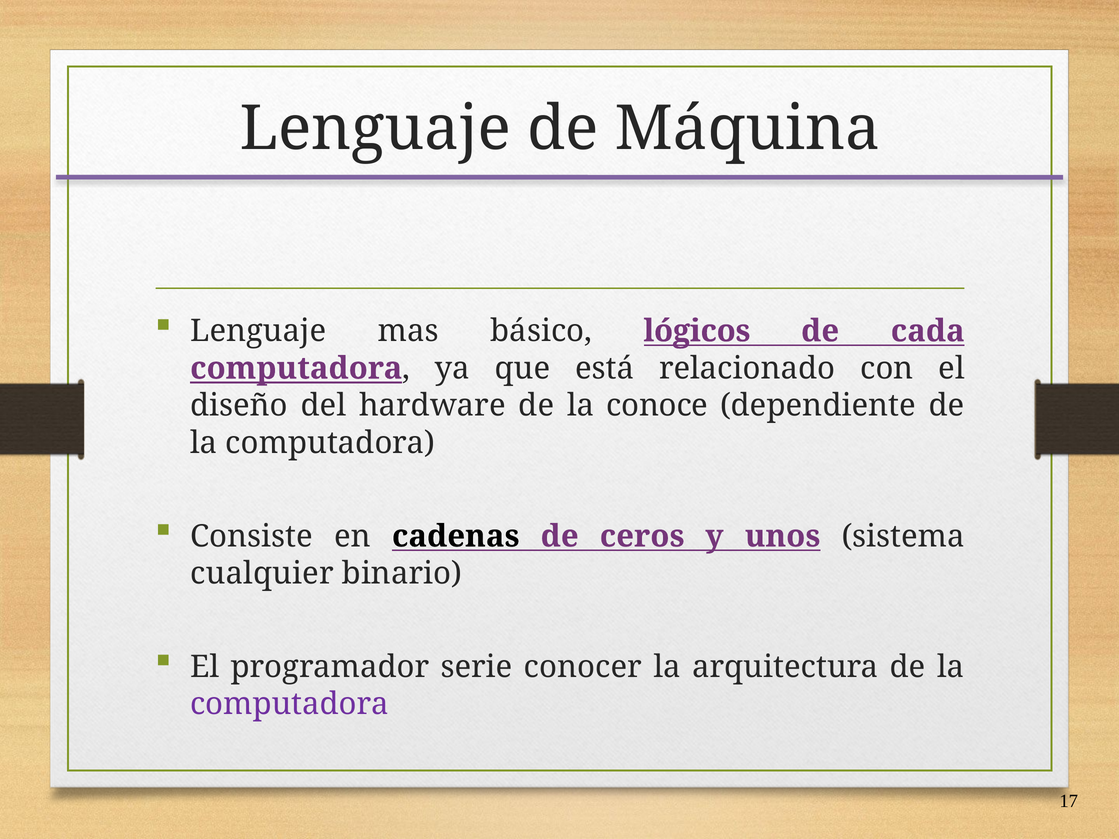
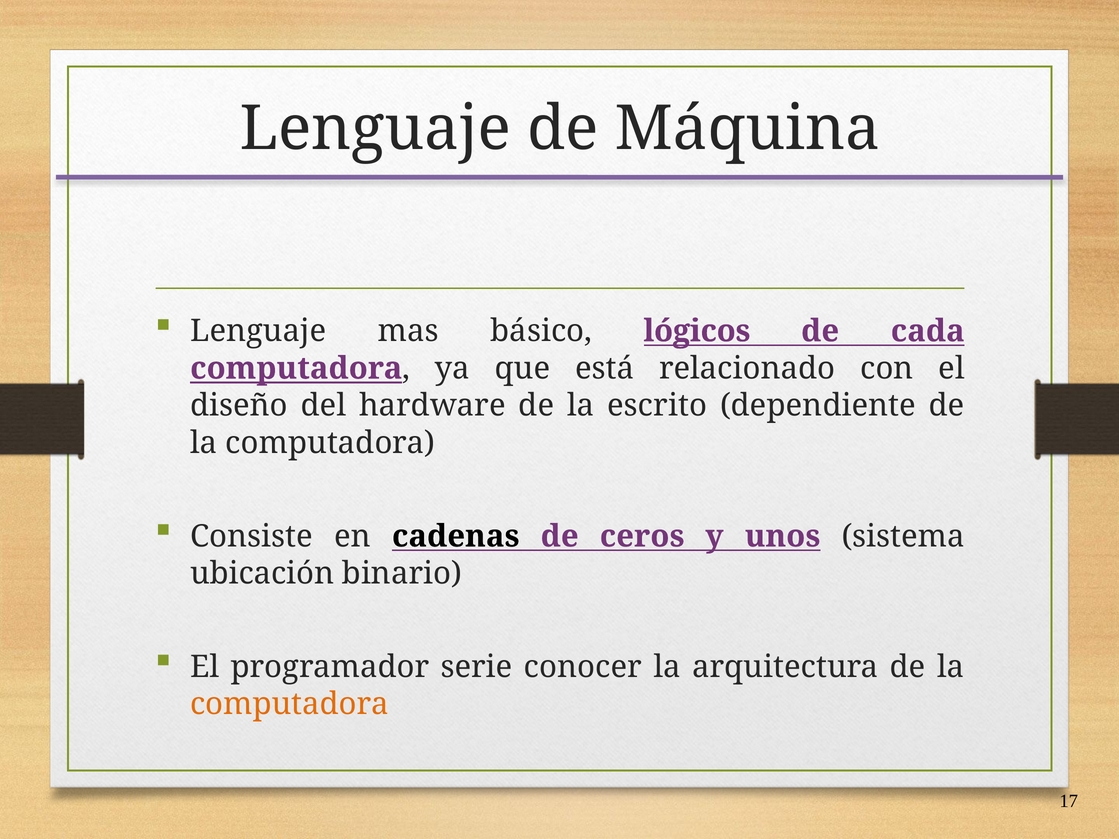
conoce: conoce -> escrito (657, 406)
cualquier: cualquier -> ubicación (262, 574)
computadora colour: purple -> orange (289, 704)
